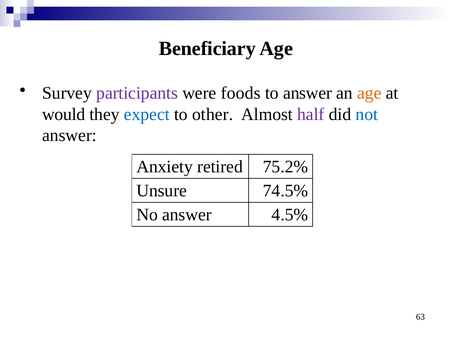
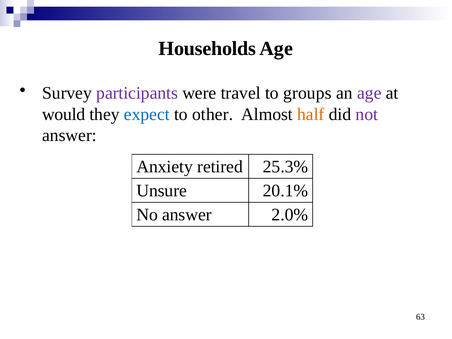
Beneficiary: Beneficiary -> Households (207, 48)
foods: foods -> travel (241, 93)
to answer: answer -> groups (307, 93)
age colour: orange -> purple (369, 93)
half colour: purple -> orange (311, 114)
not colour: blue -> purple (367, 114)
75.2%: 75.2% -> 25.3% (285, 167)
74.5%: 74.5% -> 20.1% (285, 191)
4.5%: 4.5% -> 2.0% (290, 215)
